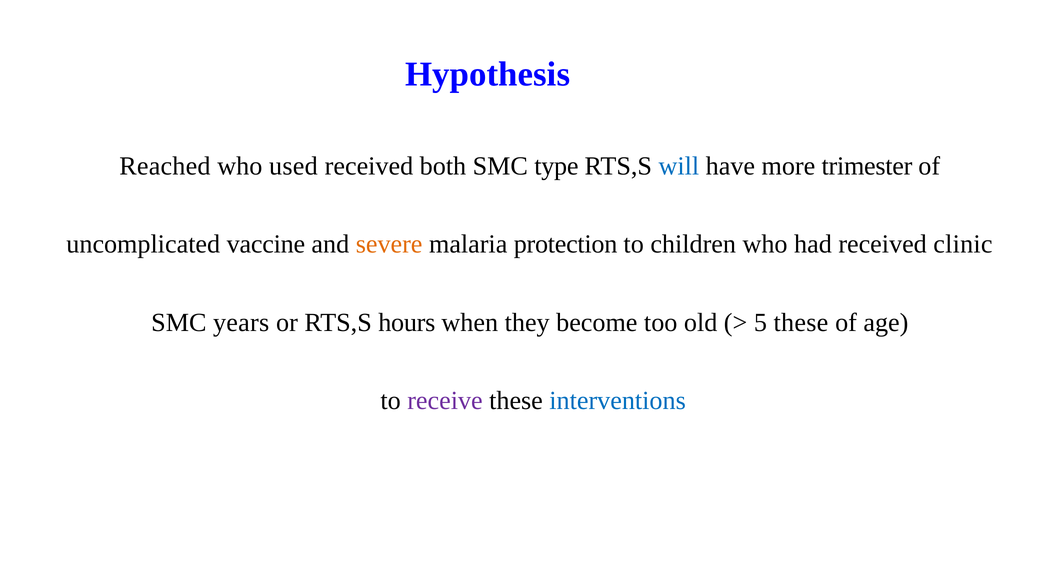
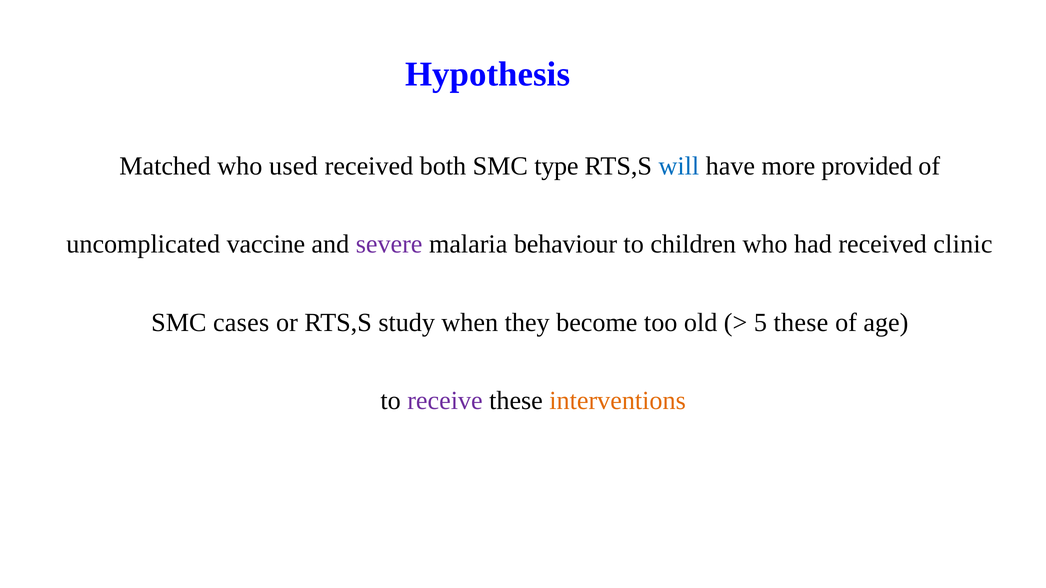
Reached: Reached -> Matched (165, 166)
trimester: trimester -> provided (867, 166)
severe colour: orange -> purple (389, 245)
protection: protection -> behaviour (566, 245)
years: years -> cases (241, 323)
hours: hours -> study (407, 323)
interventions colour: blue -> orange (618, 401)
